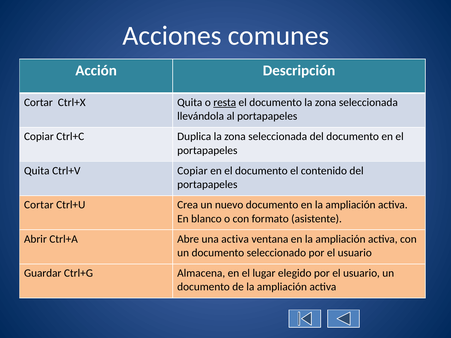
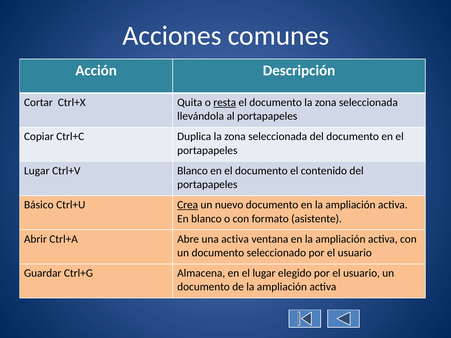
Quita: Quita -> Lugar (37, 171)
Ctrl+V Copiar: Copiar -> Blanco (193, 171)
Cortar: Cortar -> Básico (39, 205)
Crea underline: none -> present (188, 205)
